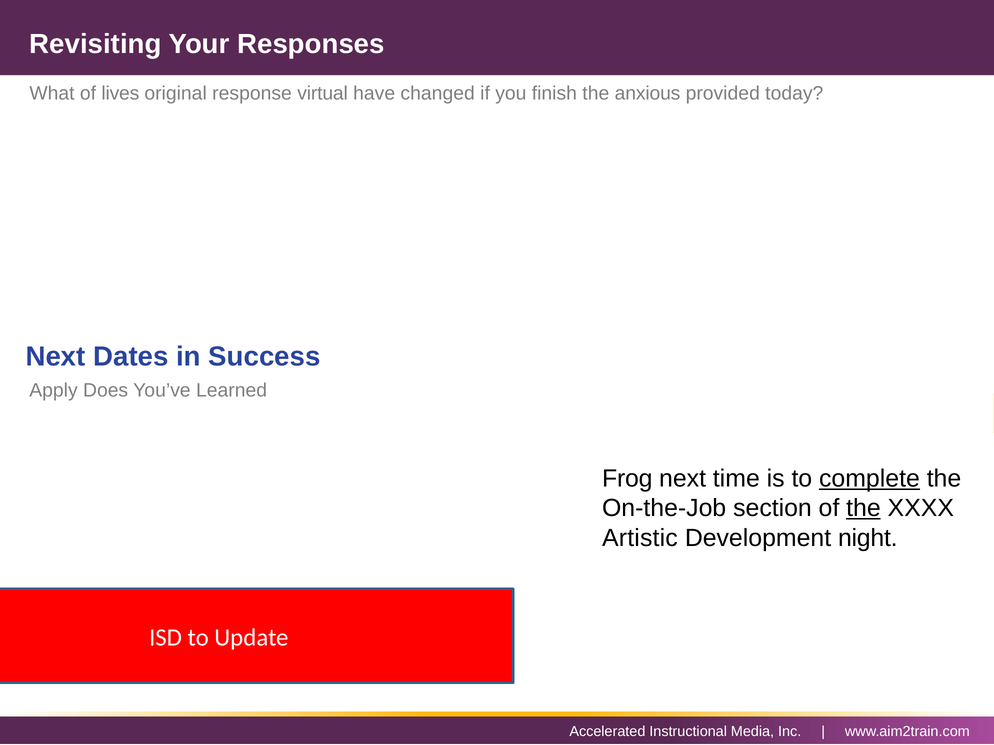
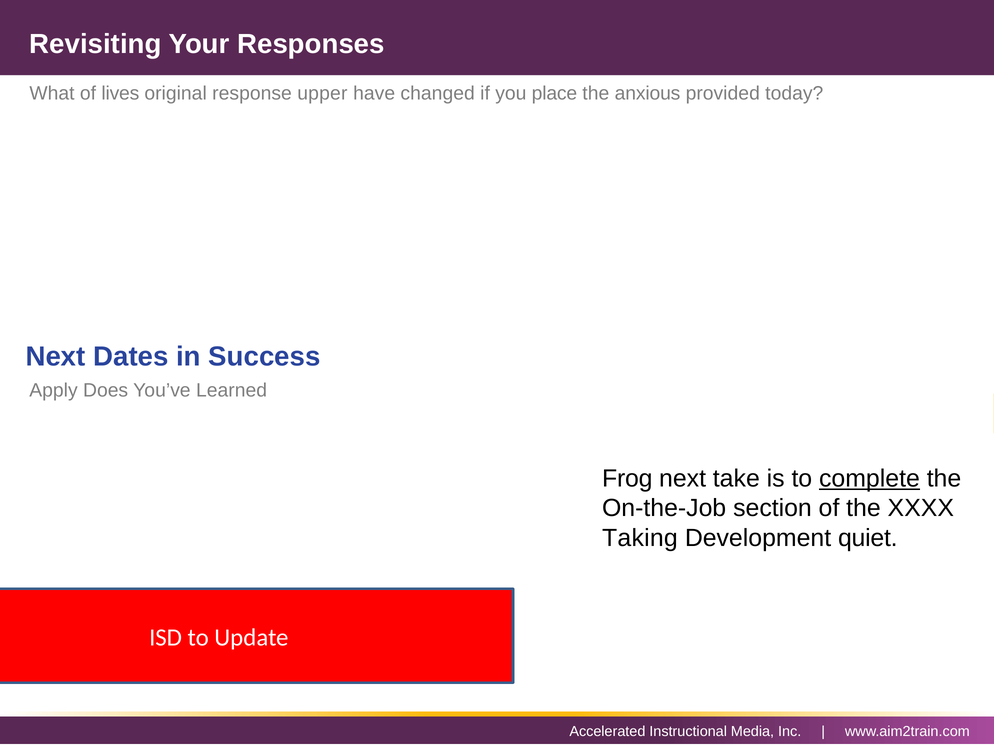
virtual: virtual -> upper (322, 93)
finish: finish -> place (554, 93)
time: time -> take (736, 479)
the underline: present -> none (863, 509)
Artistic: Artistic -> Taking (640, 538)
night: night -> quiet (868, 538)
